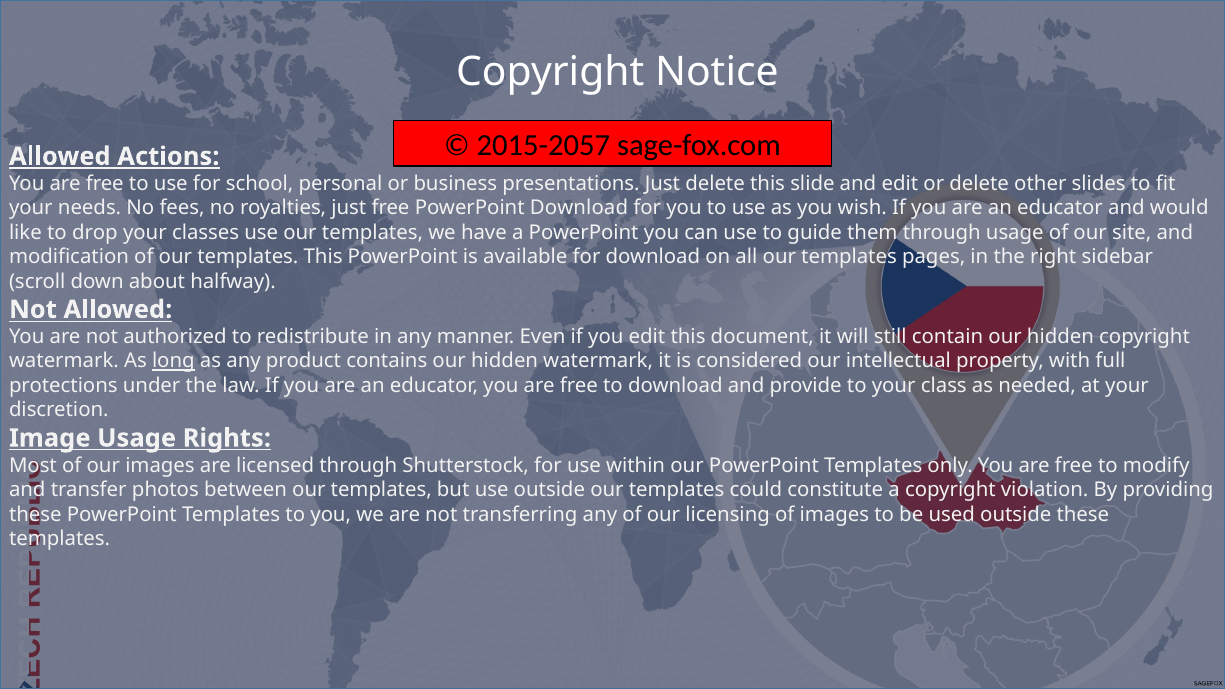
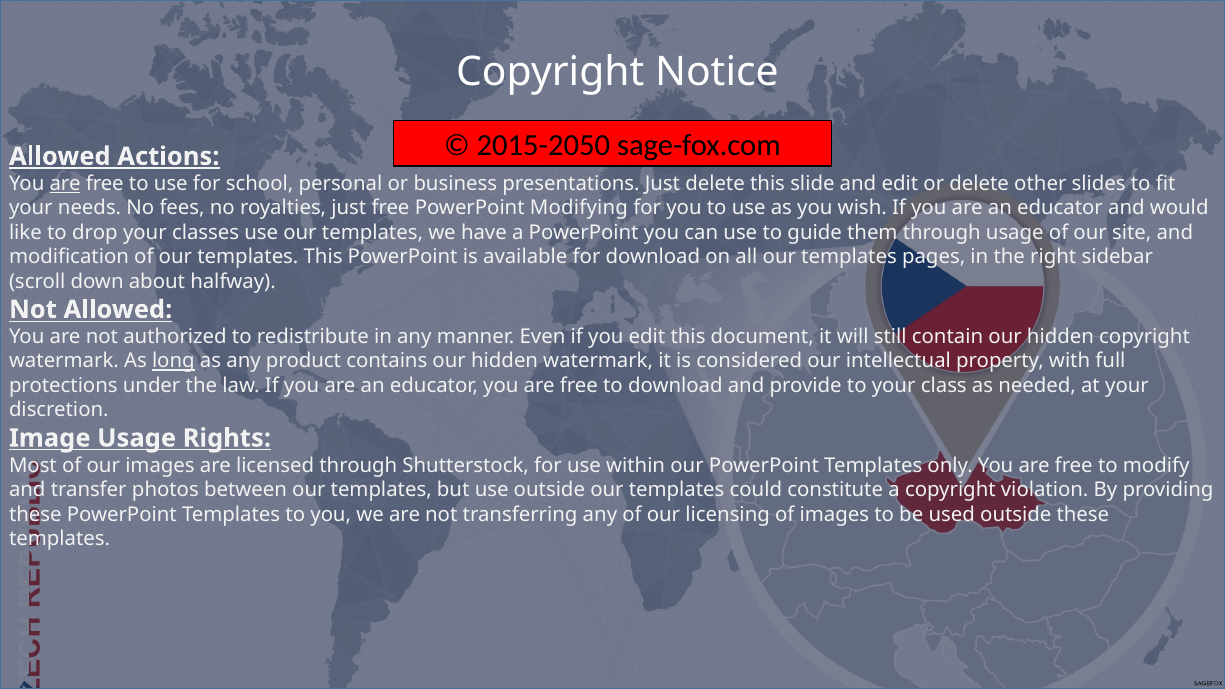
2015-2057: 2015-2057 -> 2015-2050 (543, 145)
are underline: none -> present (65, 184)
PowerPoint Download: Download -> Modifying (579, 208)
